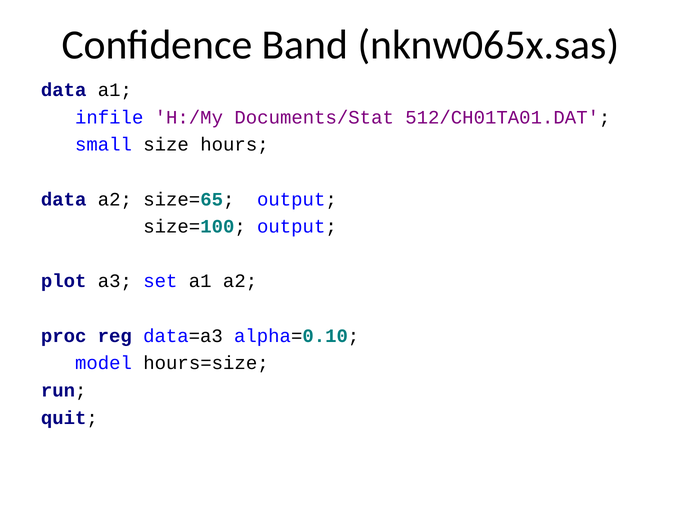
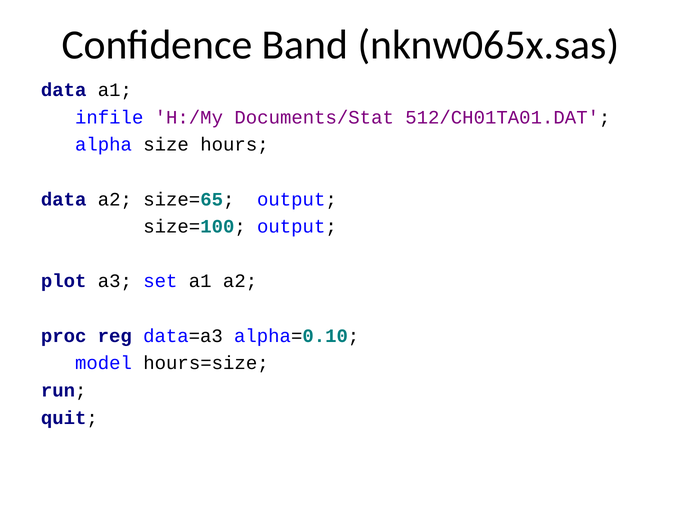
small: small -> alpha (103, 145)
